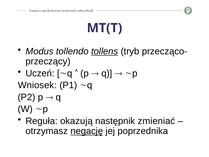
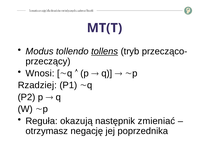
Uczeń: Uczeń -> Wnosi (40, 73)
Wniosek: Wniosek -> Rzadziej (37, 85)
negację underline: present -> none (87, 131)
